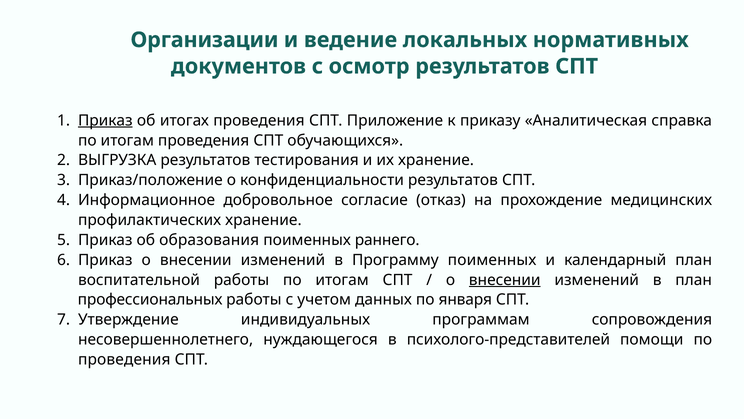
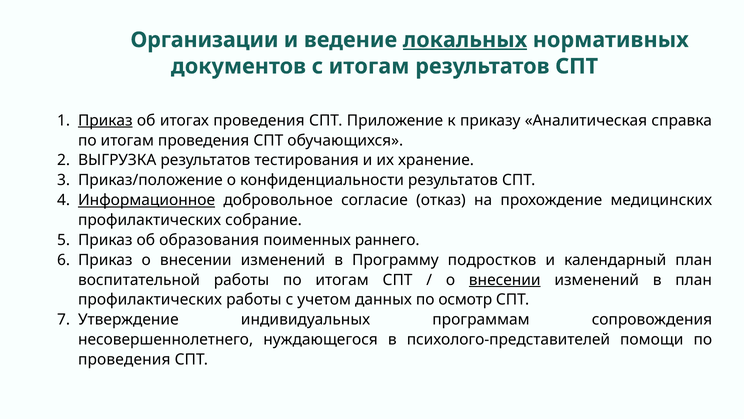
локальных underline: none -> present (465, 40)
с осмотр: осмотр -> итогам (369, 66)
Информационное underline: none -> present (147, 200)
профилактических хранение: хранение -> собрание (263, 220)
Программу поименных: поименных -> подростков (492, 260)
профессиональных: профессиональных -> профилактических (150, 299)
января: января -> осмотр (465, 299)
